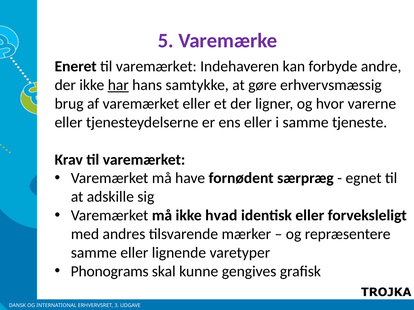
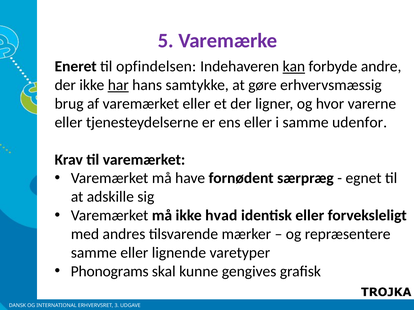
Eneret til varemærket: varemærket -> opfindelsen (156, 67)
kan underline: none -> present (294, 67)
tjeneste: tjeneste -> udenfor (360, 123)
